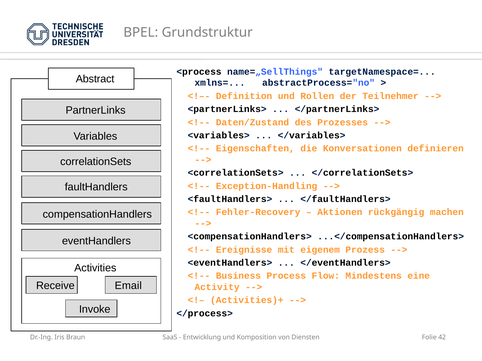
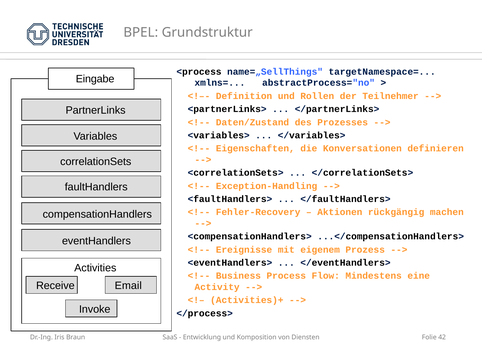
Abstract: Abstract -> Eingabe (95, 79)
